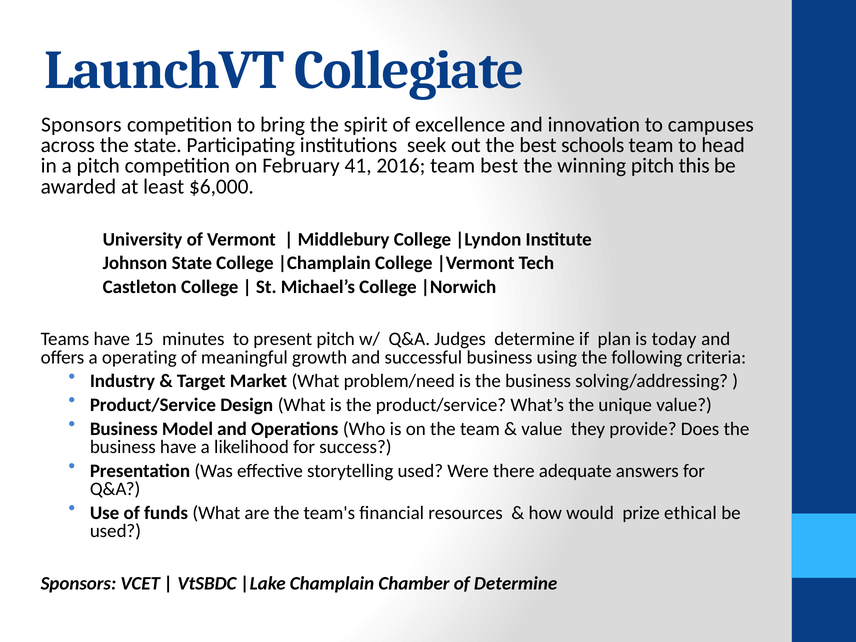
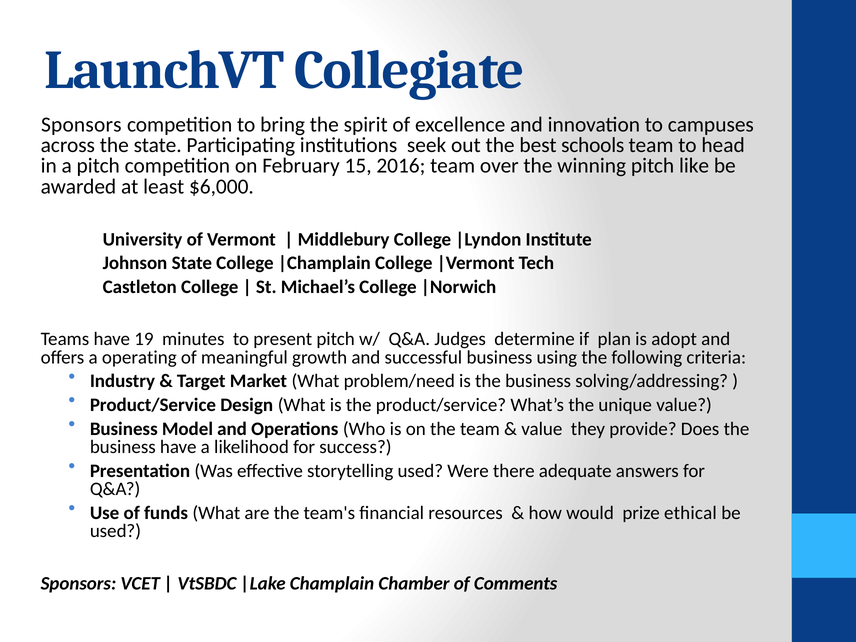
41: 41 -> 15 (358, 166)
team best: best -> over (499, 166)
this: this -> like (694, 166)
15: 15 -> 19 (144, 339)
today: today -> adopt (674, 339)
of Determine: Determine -> Comments (516, 583)
